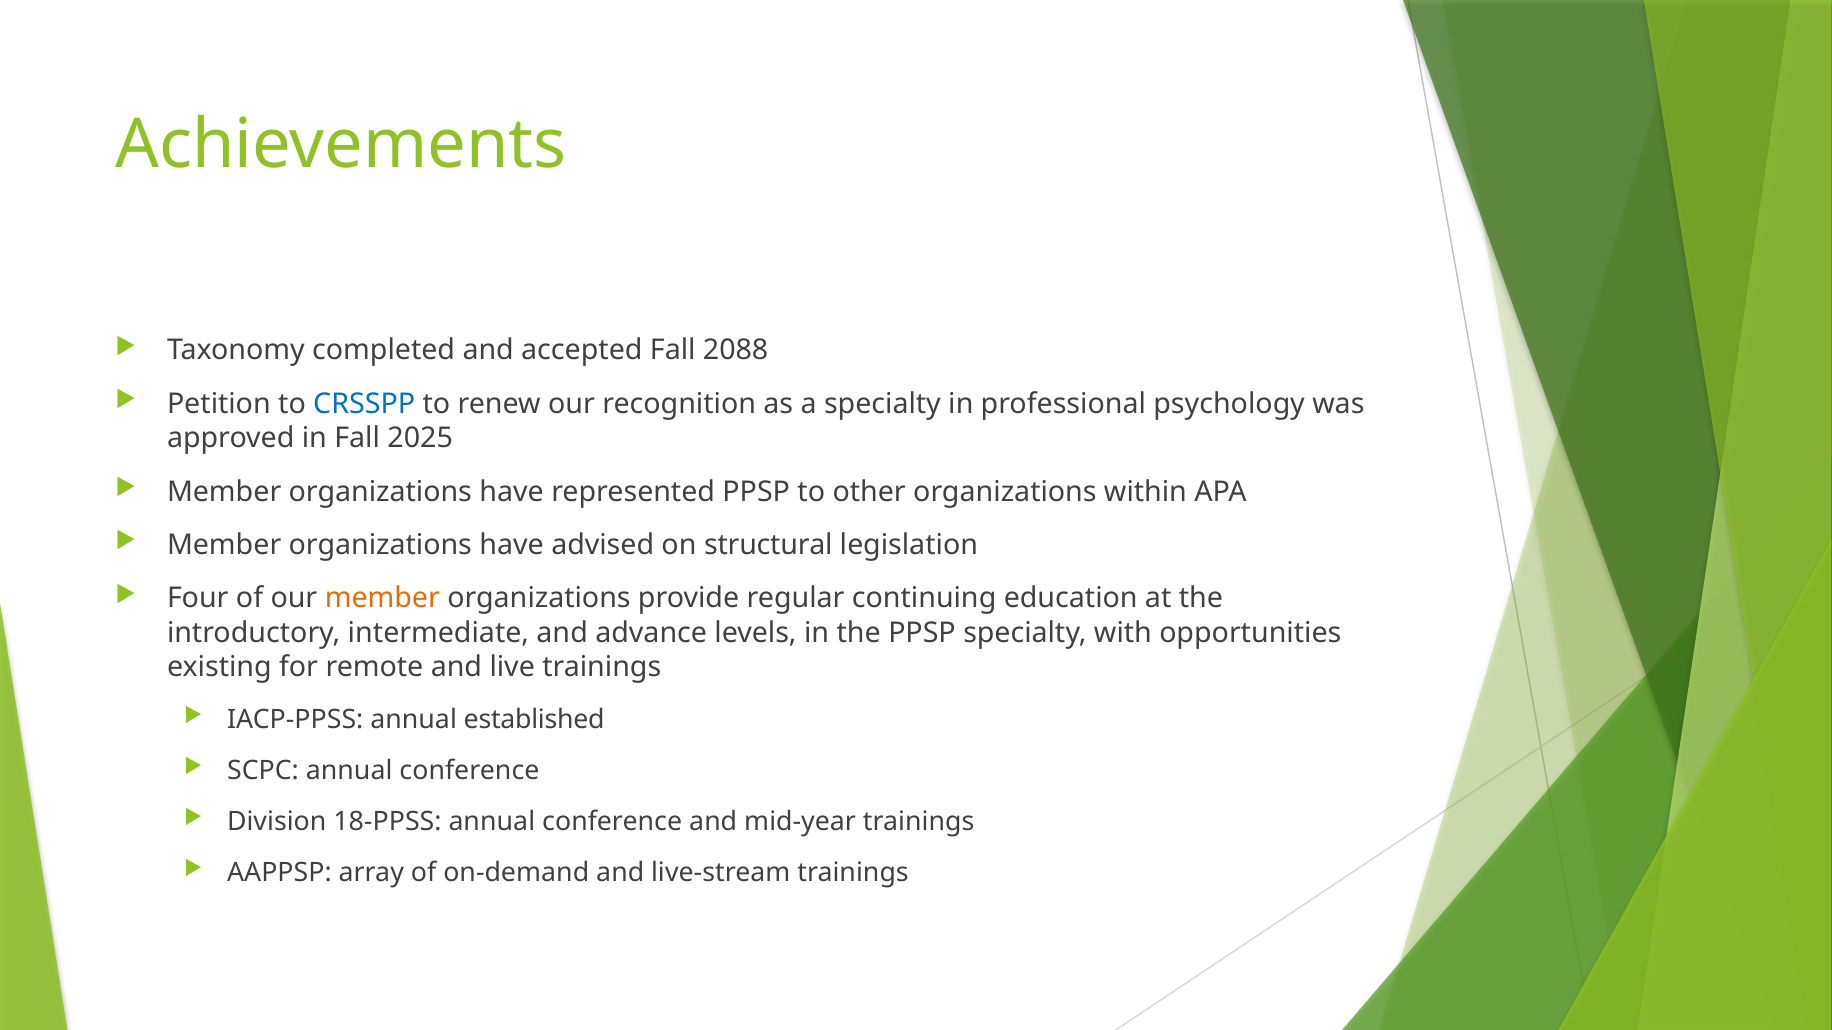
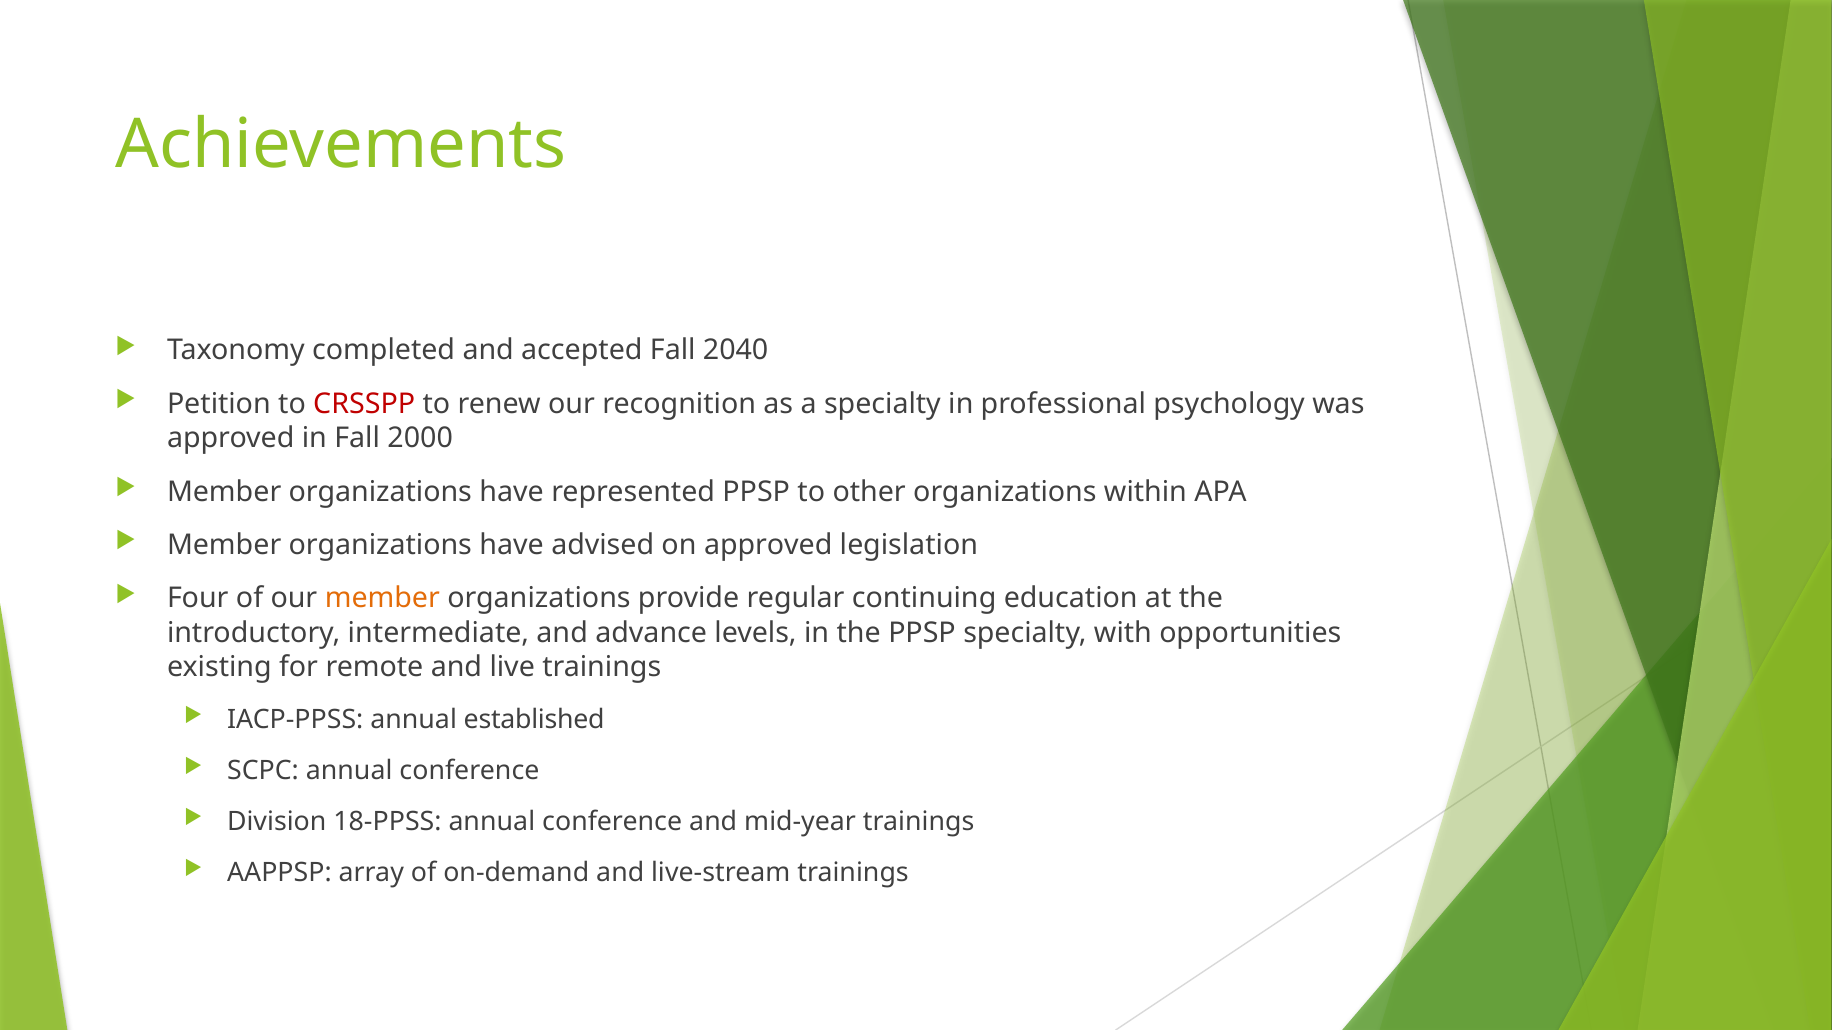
2088: 2088 -> 2040 (736, 351)
CRSSPP colour: blue -> red (364, 404)
2025: 2025 -> 2000 (420, 439)
on structural: structural -> approved (768, 545)
